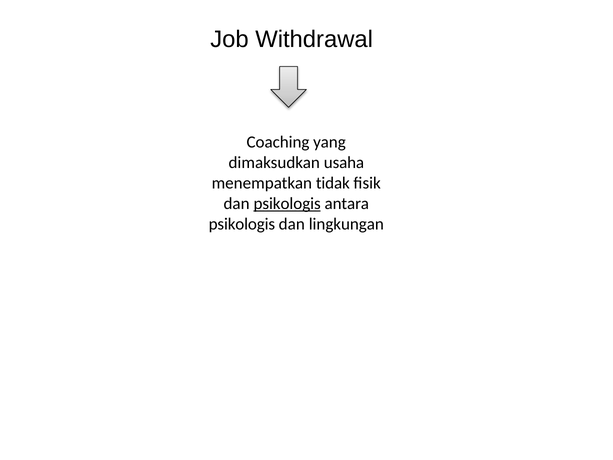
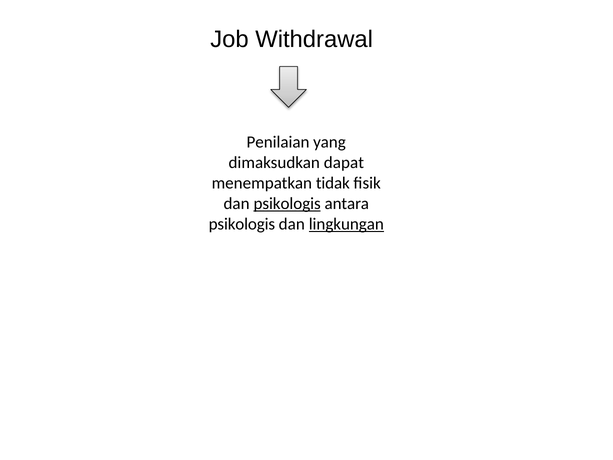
Coaching: Coaching -> Penilaian (278, 142)
usaha: usaha -> dapat (344, 163)
lingkungan underline: none -> present (346, 224)
